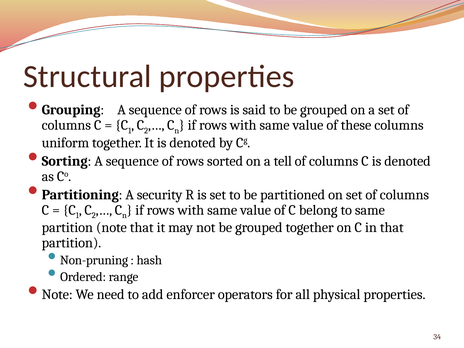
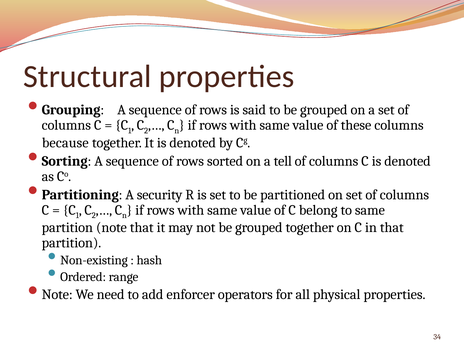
uniform: uniform -> because (65, 143)
Non-pruning: Non-pruning -> Non-existing (94, 260)
